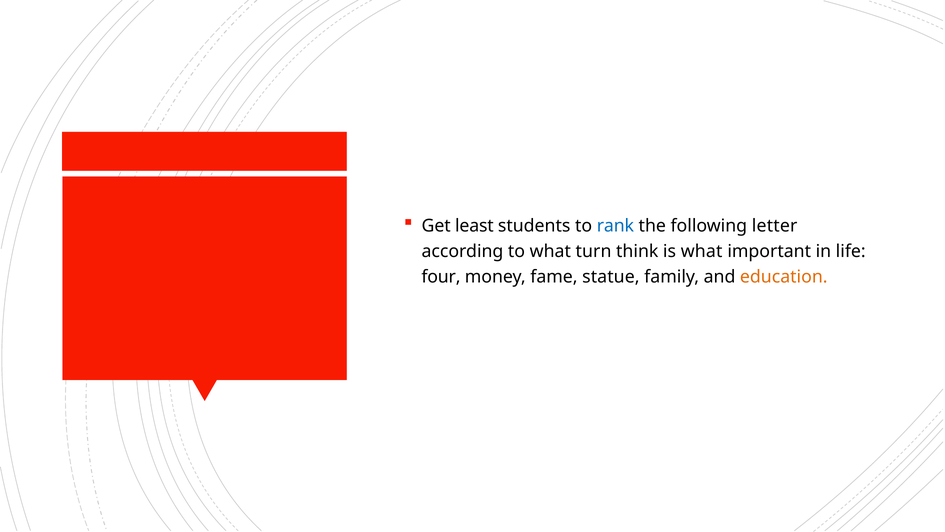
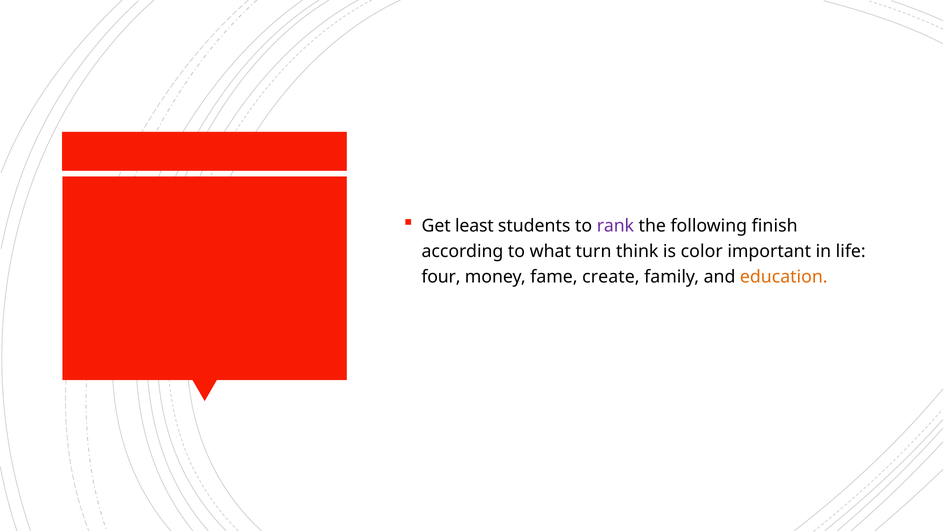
rank colour: blue -> purple (615, 226)
letter: letter -> finish (775, 226)
is what: what -> color (702, 251)
statue: statue -> create (611, 277)
